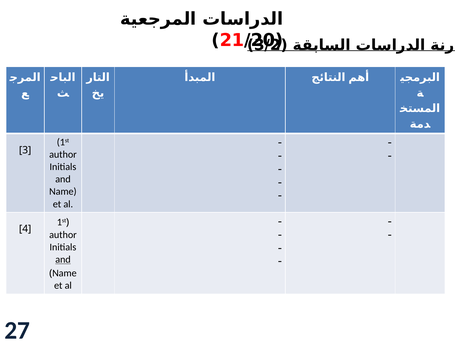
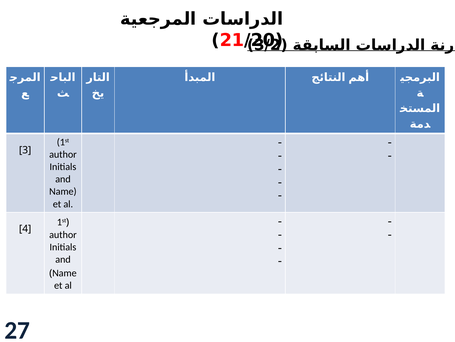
and underline: present -> none (63, 259)
